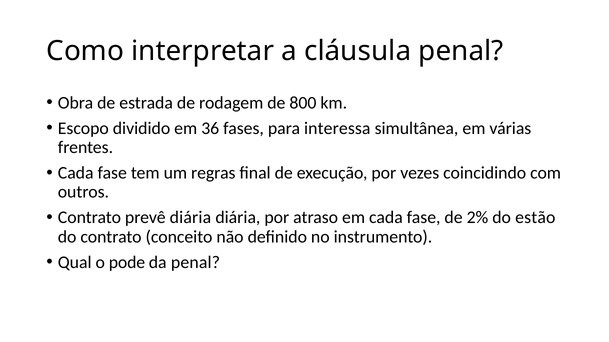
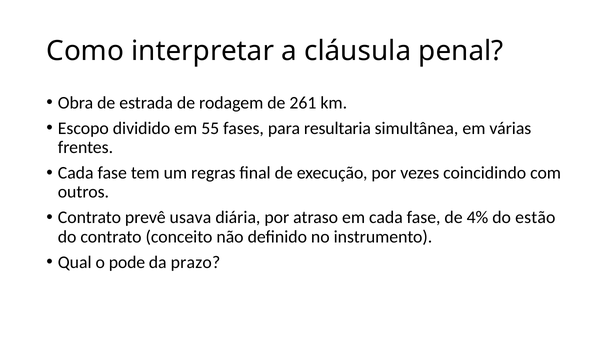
800: 800 -> 261 (303, 103)
36: 36 -> 55 (210, 128)
interessa: interessa -> resultaria (337, 128)
prevê diária: diária -> usava (190, 218)
2%: 2% -> 4% (477, 218)
da penal: penal -> prazo (195, 263)
